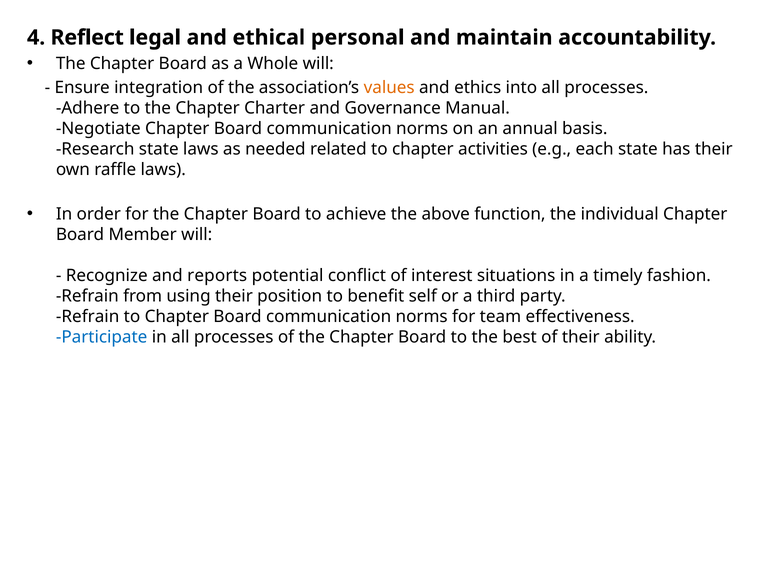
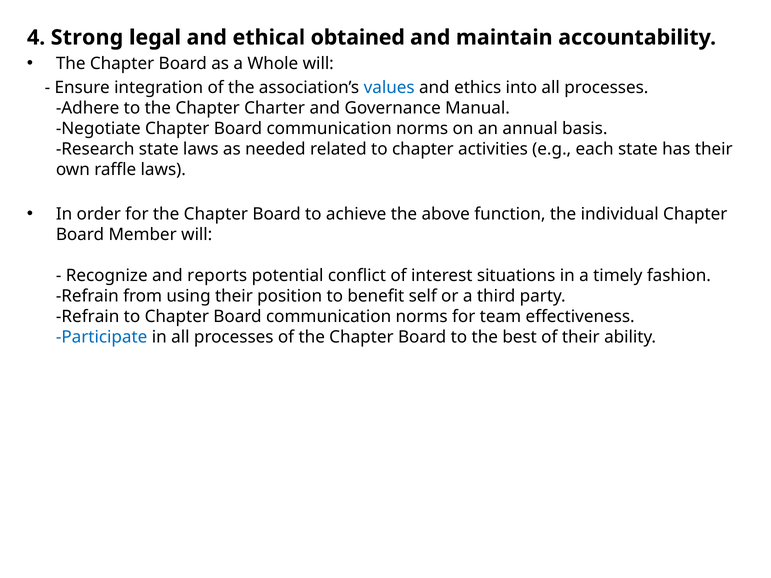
Reflect: Reflect -> Strong (87, 38)
personal: personal -> obtained (358, 38)
values colour: orange -> blue (389, 88)
